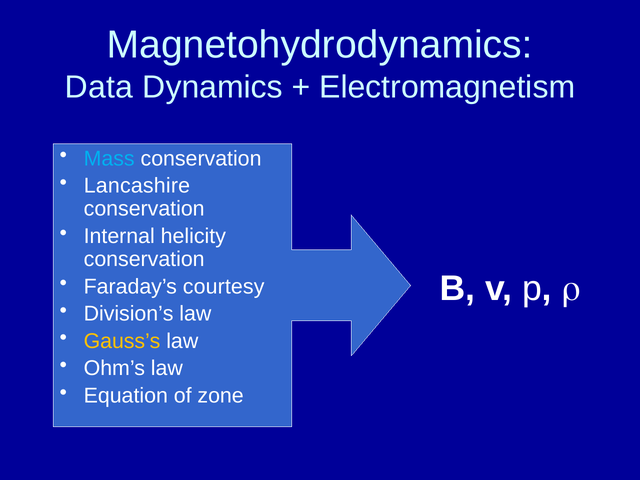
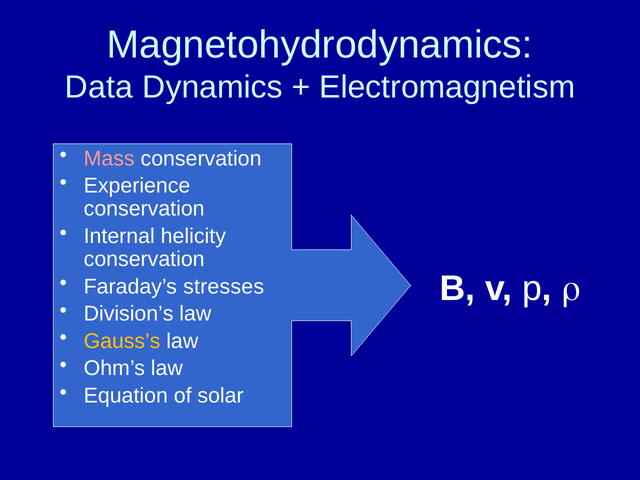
Mass colour: light blue -> pink (109, 159)
Lancashire: Lancashire -> Experience (137, 186)
courtesy: courtesy -> stresses (224, 287)
zone: zone -> solar (221, 396)
